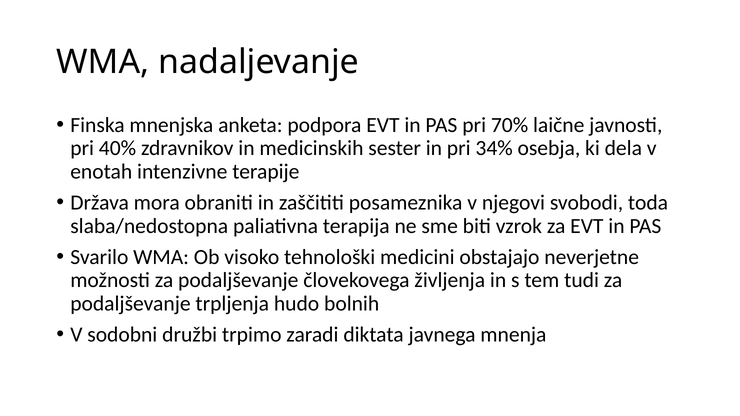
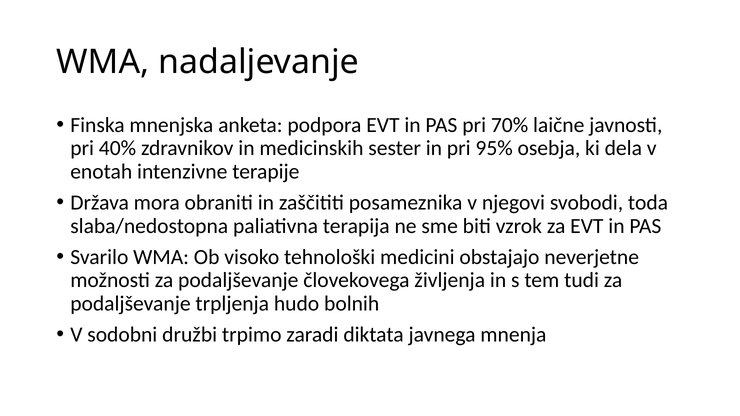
34%: 34% -> 95% (494, 148)
